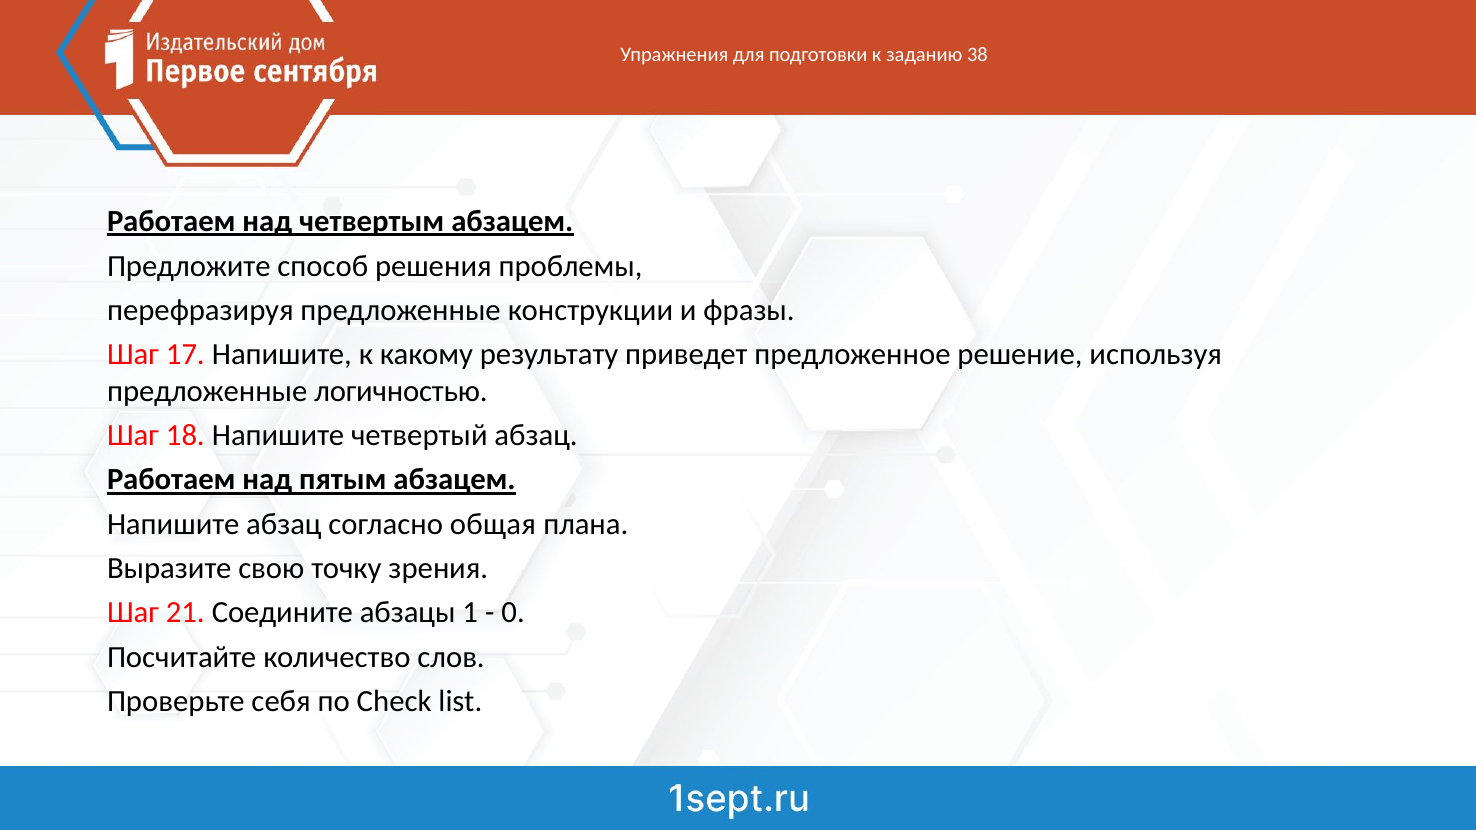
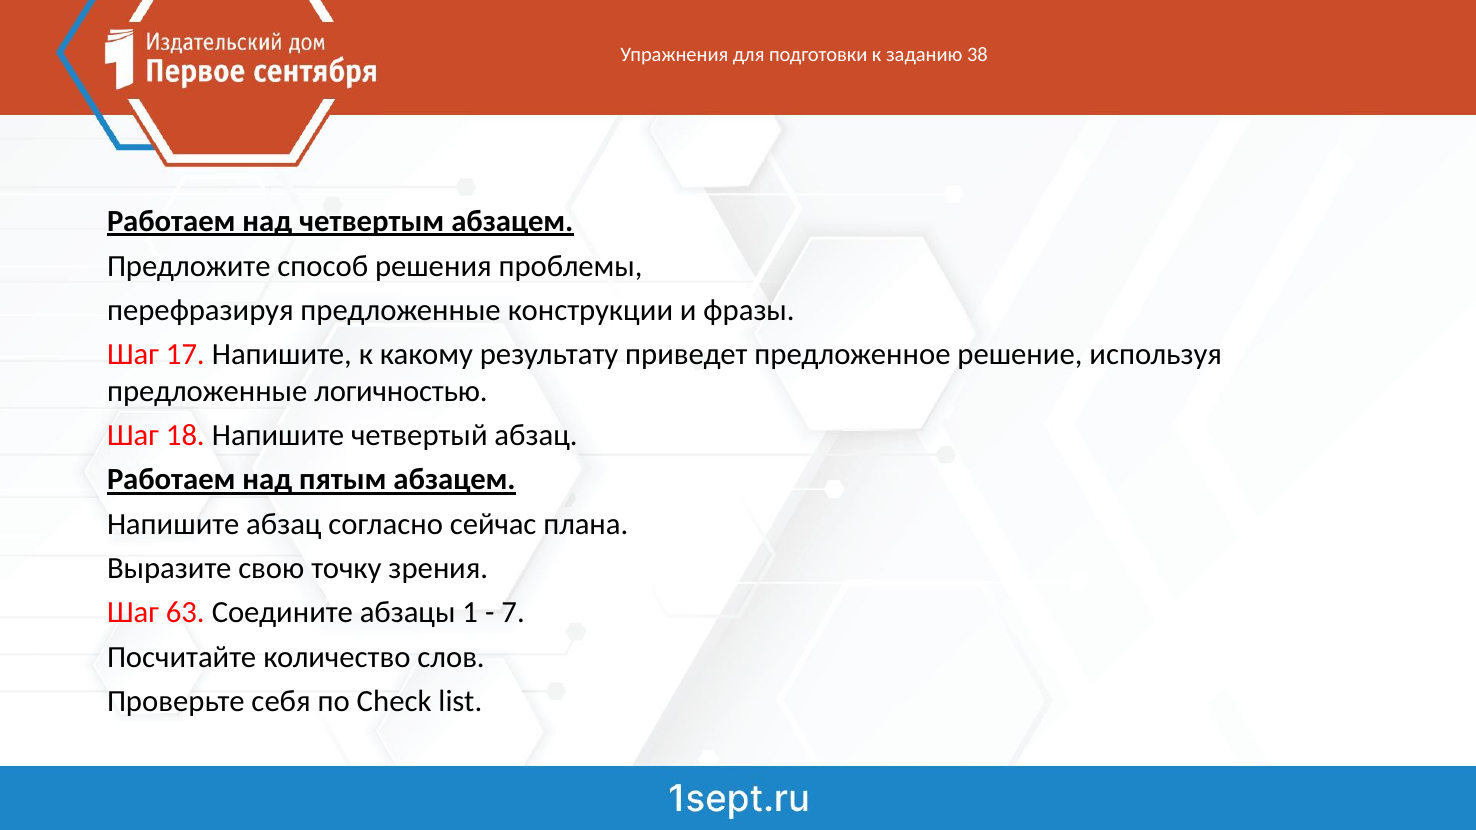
общая: общая -> сейчас (493, 524)
21: 21 -> 63 (185, 613)
0: 0 -> 7 (513, 613)
